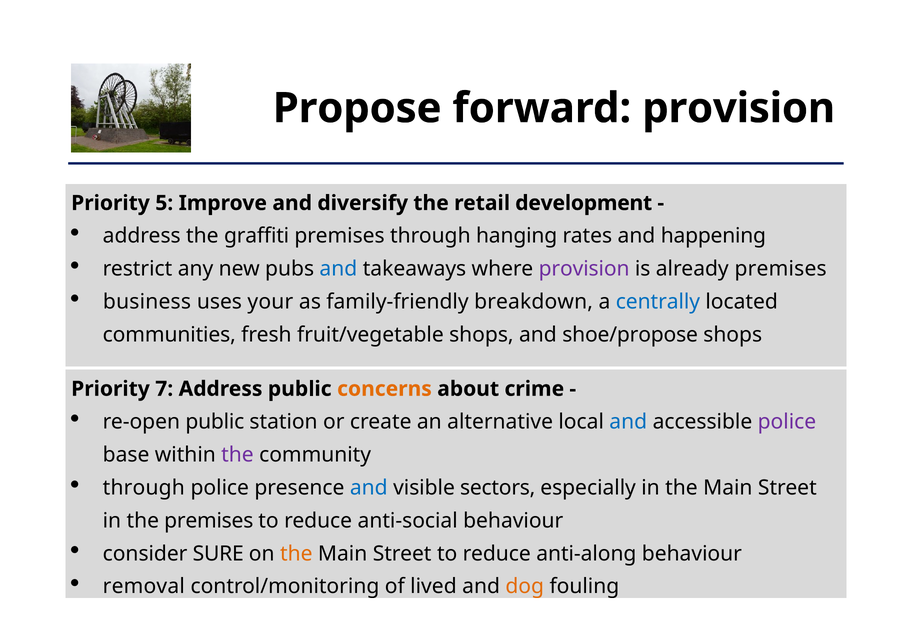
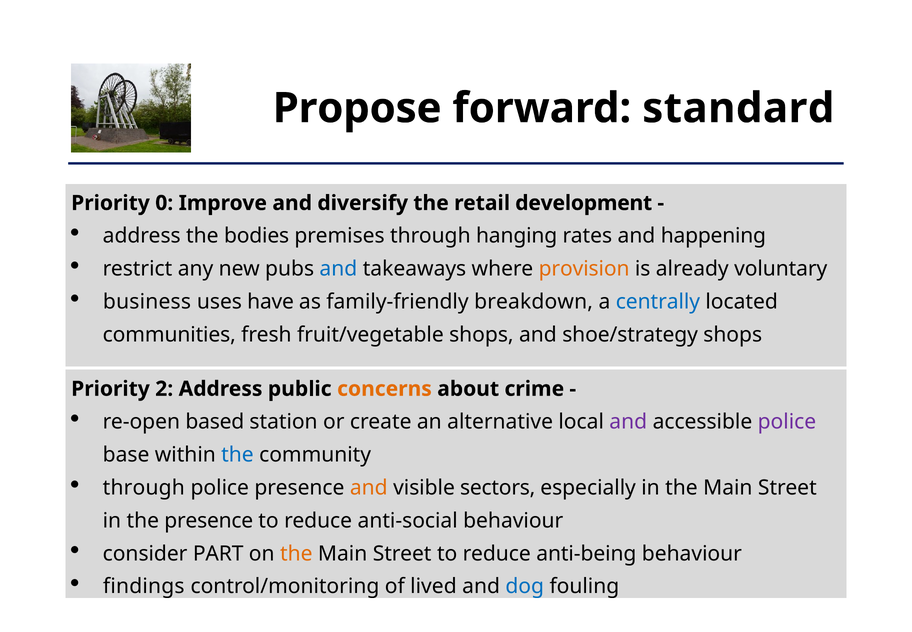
forward provision: provision -> standard (738, 108)
5: 5 -> 0 (164, 203)
graffiti: graffiti -> bodies (257, 236)
provision colour: purple -> orange (584, 269)
already premises: premises -> voluntary (781, 269)
your: your -> have (271, 302)
shoe/propose: shoe/propose -> shoe/strategy (630, 335)
7: 7 -> 2 (164, 388)
re-open public: public -> based (215, 421)
and colour: blue -> purple (628, 421)
the colour: purple -> blue (237, 454)
and colour: blue -> orange (369, 487)
the premises: premises -> presence (209, 520)
SURE: SURE -> PART (218, 553)
anti-along: anti-along -> anti-being (586, 553)
removal: removal -> findings (144, 586)
dog colour: orange -> blue (525, 586)
